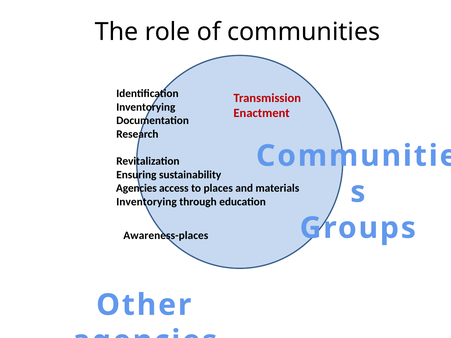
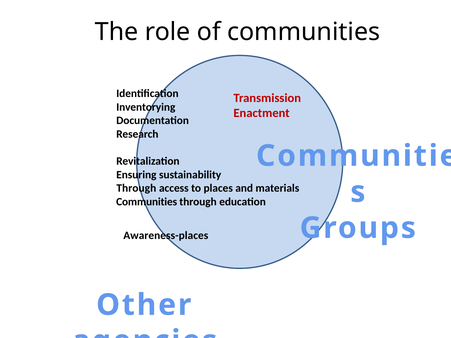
Agencies: Agencies -> Through (136, 188)
Inventorying: Inventorying -> Communities (147, 202)
